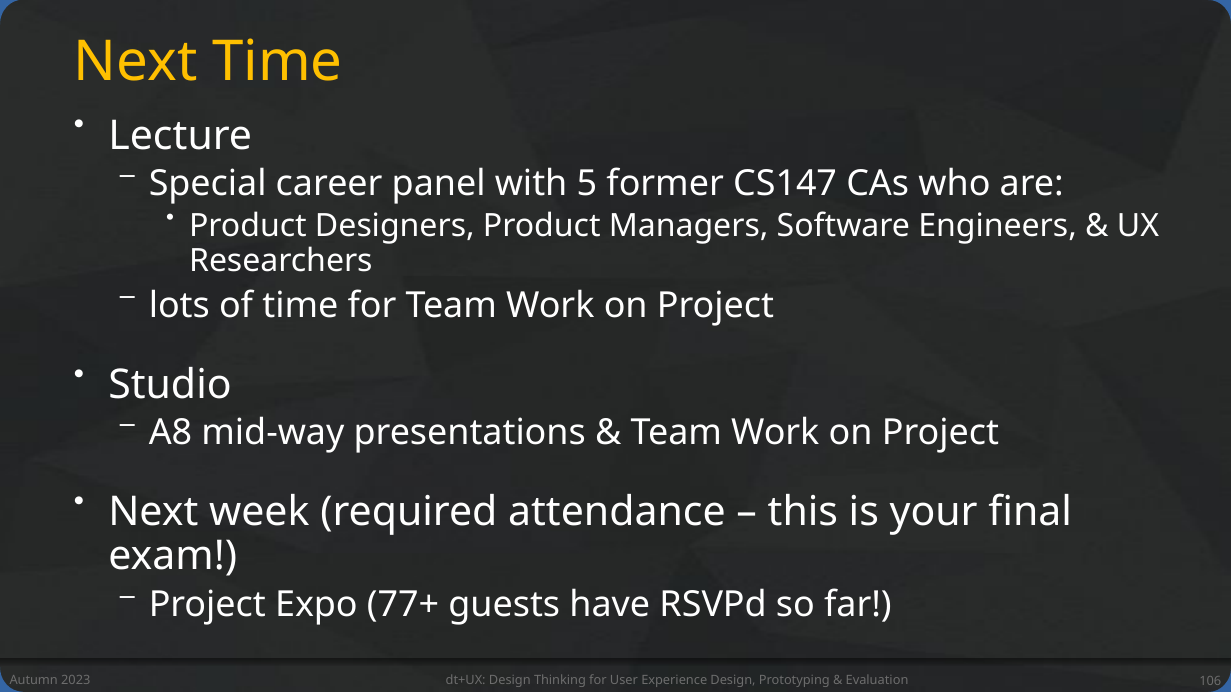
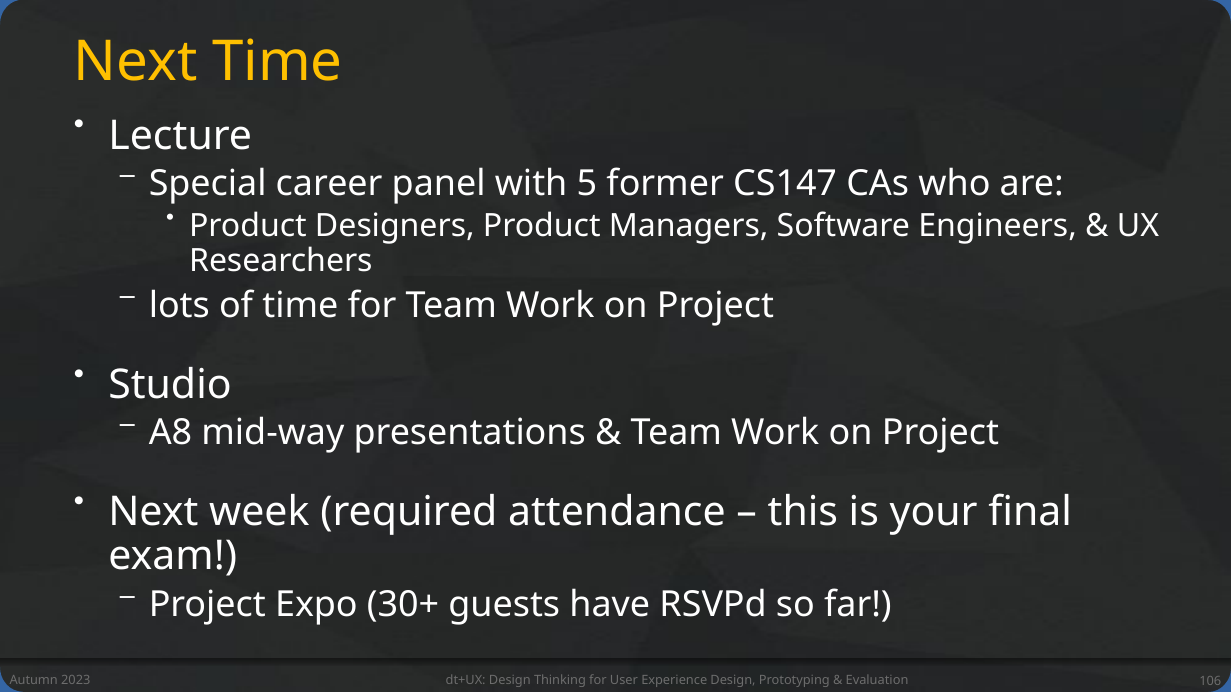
77+: 77+ -> 30+ (403, 605)
